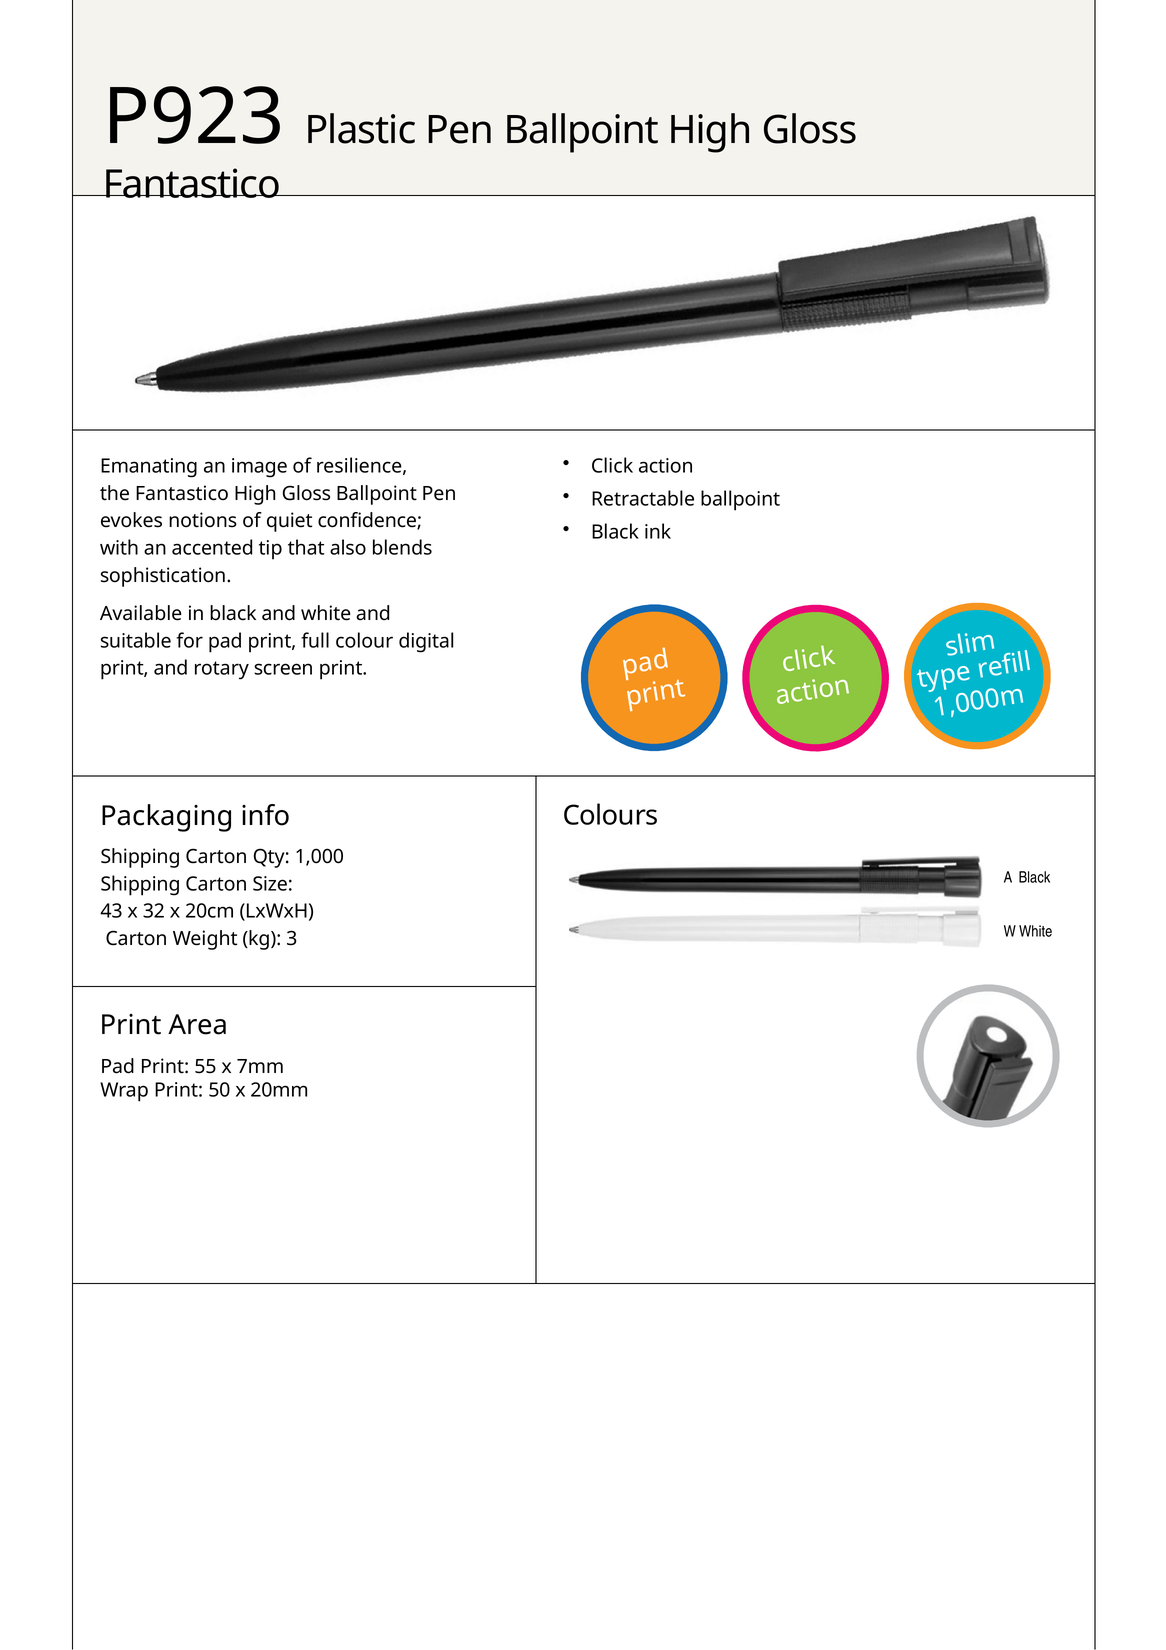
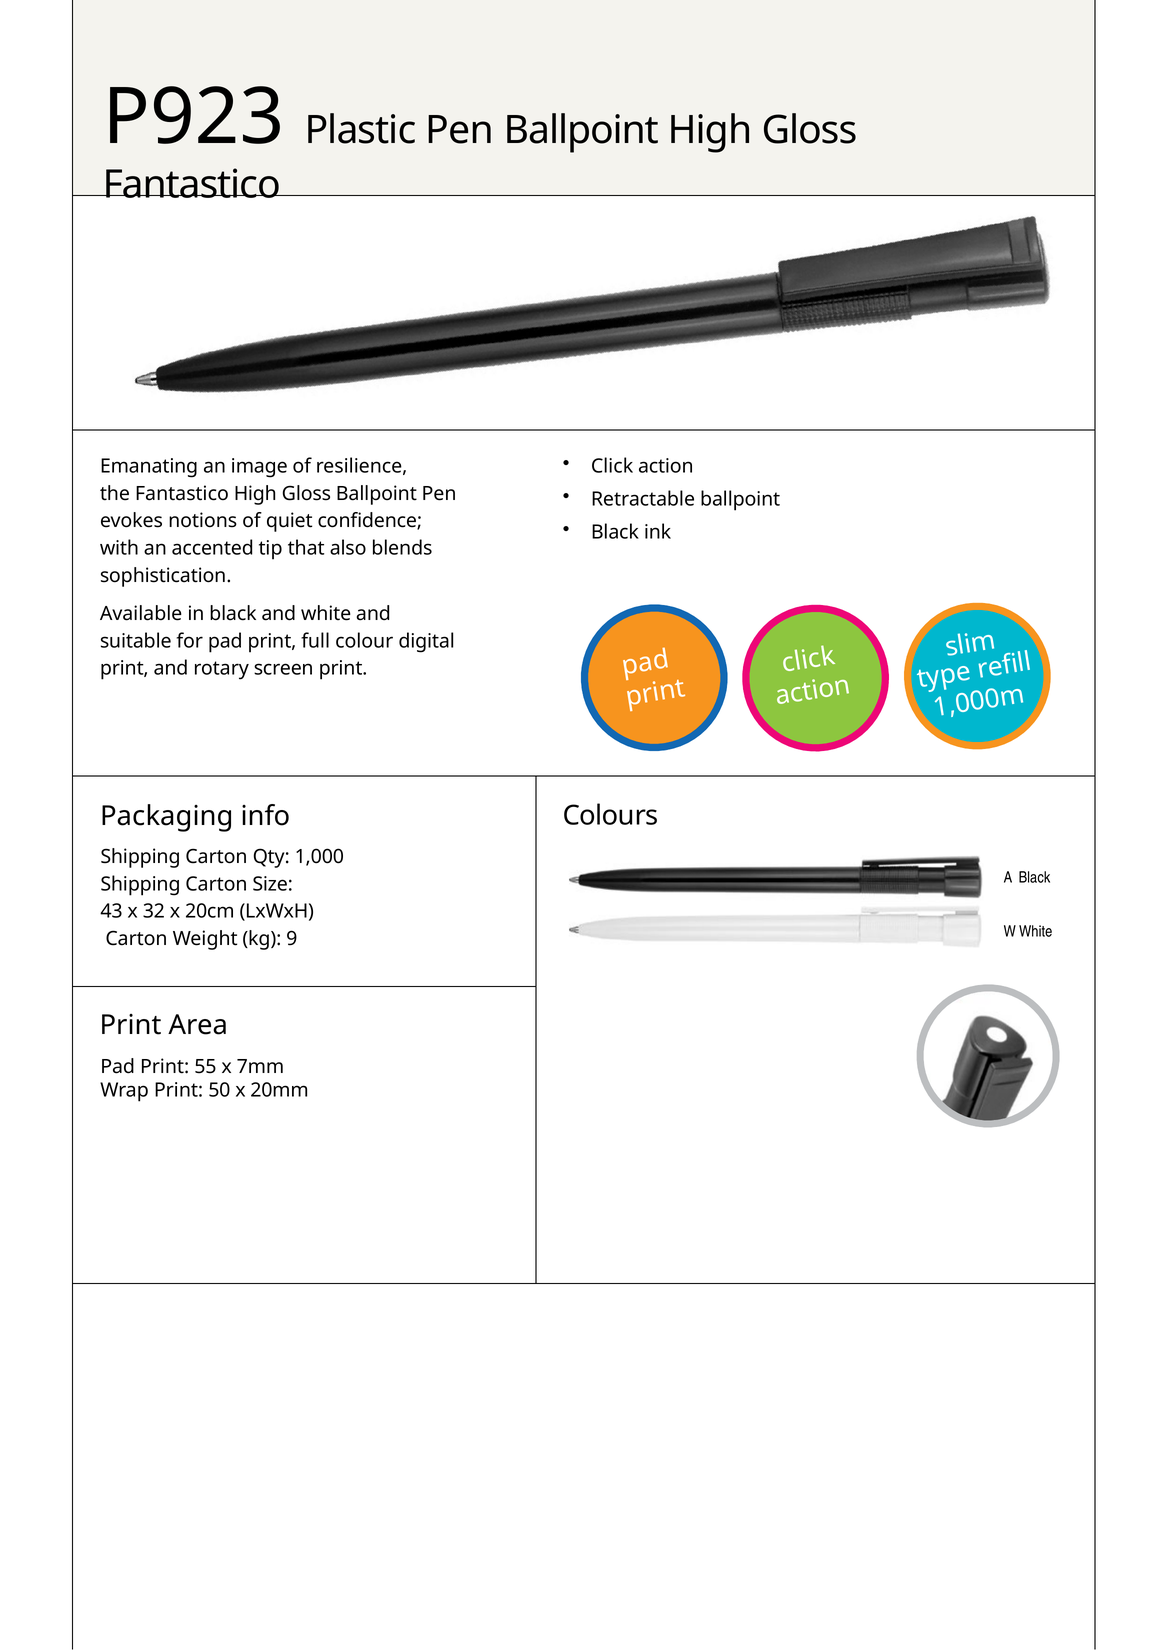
3: 3 -> 9 (292, 939)
